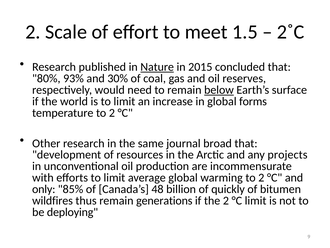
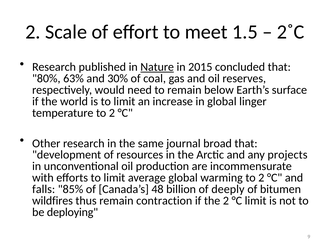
93%: 93% -> 63% (74, 78)
below underline: present -> none (219, 90)
forms: forms -> linger (253, 101)
only: only -> falls (44, 189)
quickly: quickly -> deeply (228, 189)
generations: generations -> contraction (164, 200)
